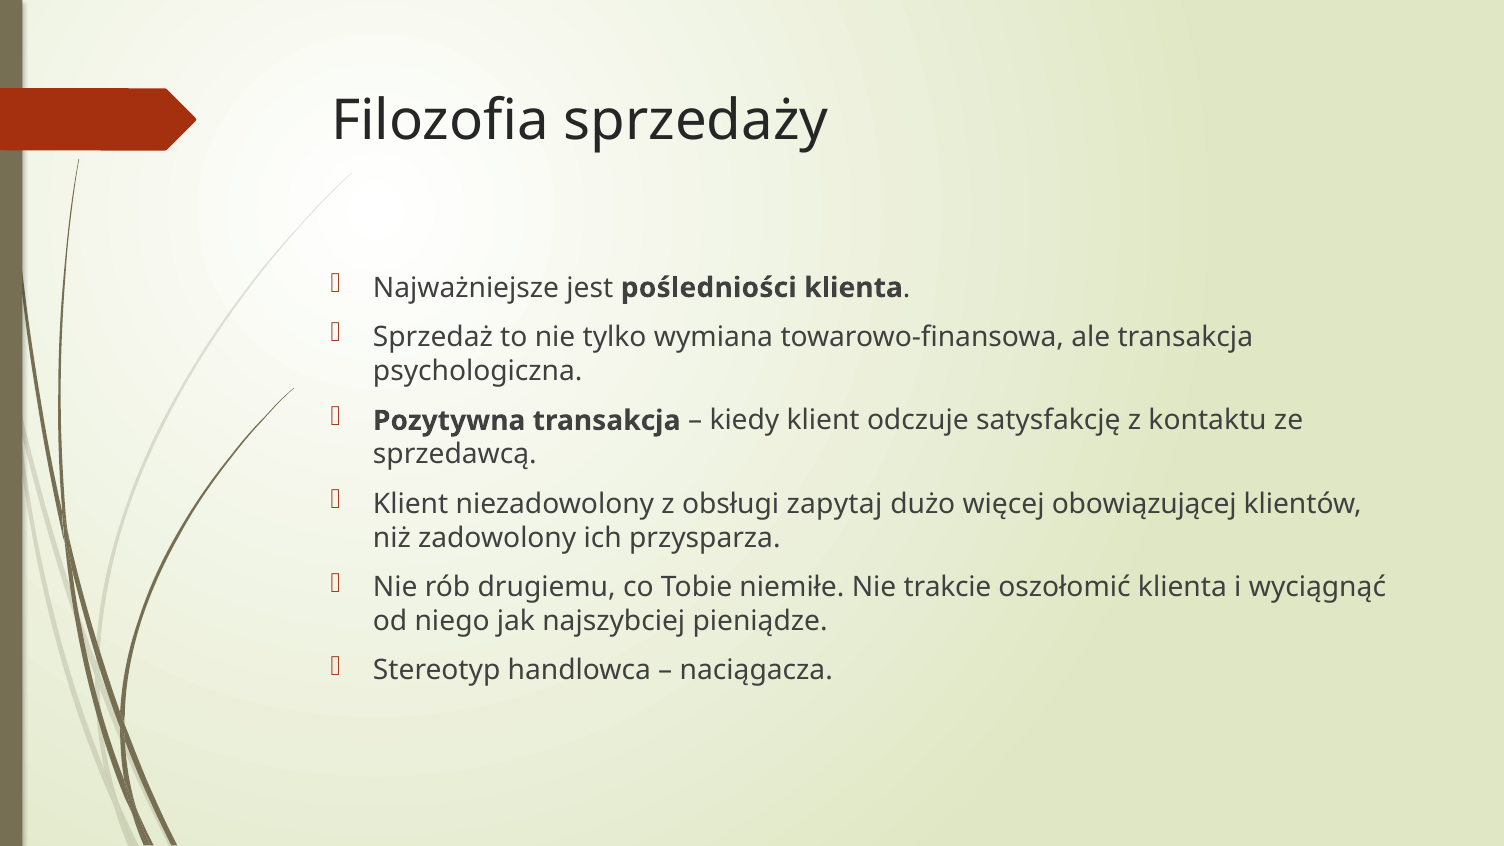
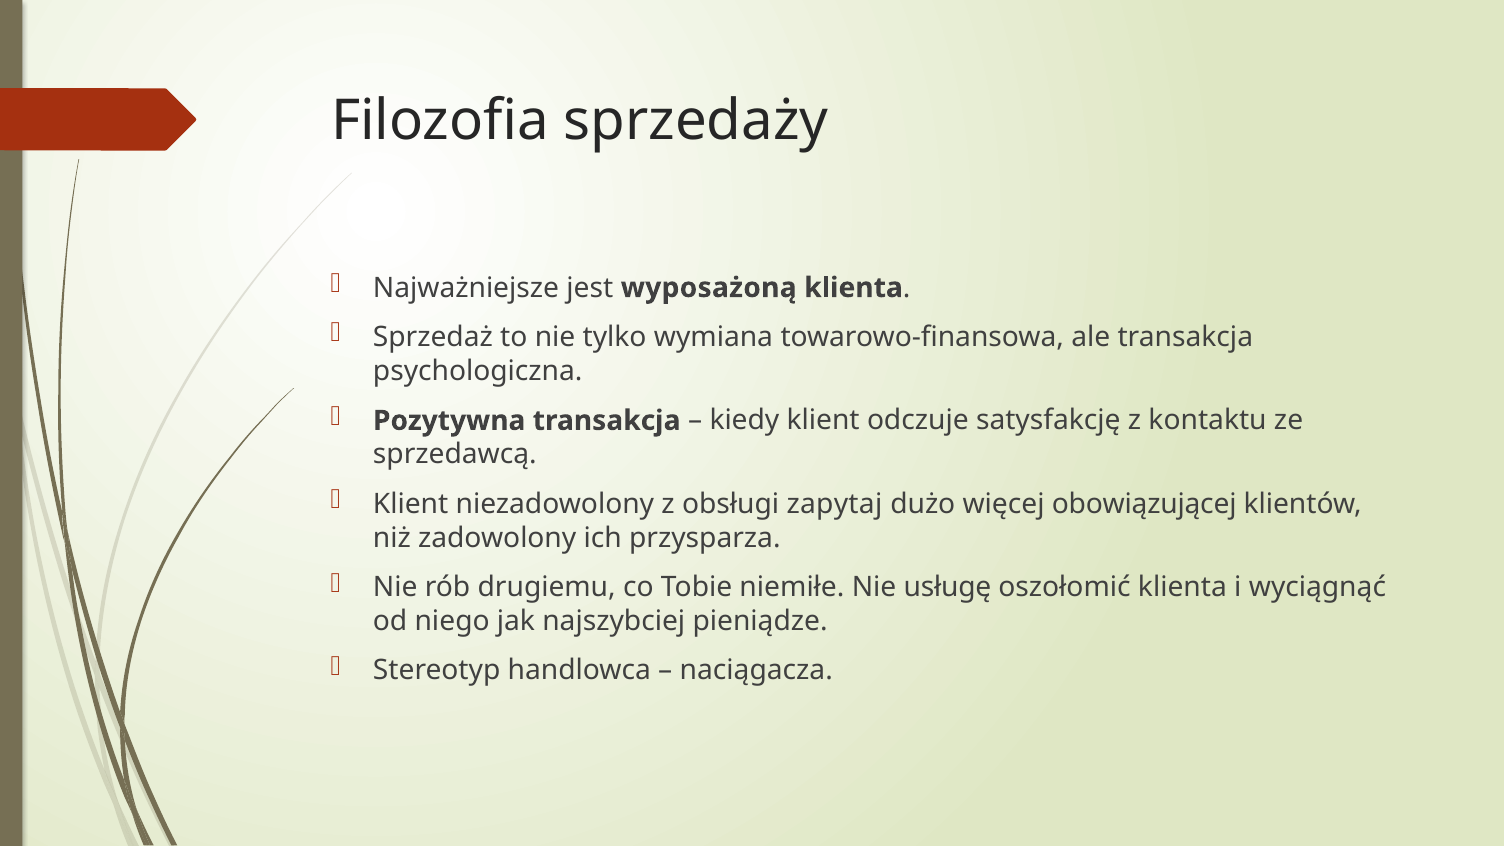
pośledniości: pośledniości -> wyposażoną (709, 288)
trakcie: trakcie -> usługę (947, 587)
